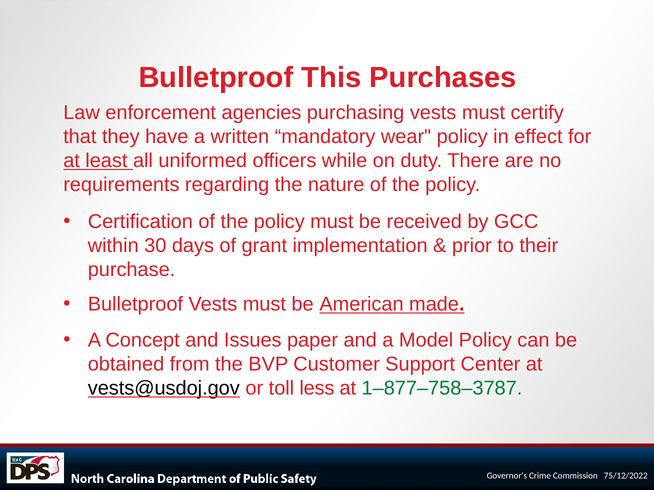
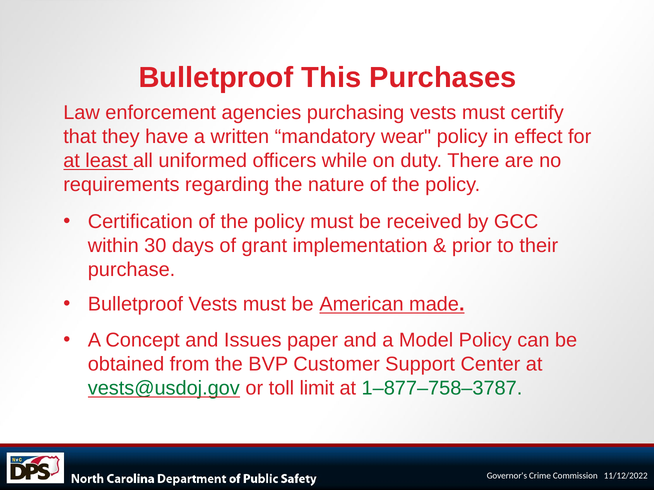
vests@usdoj.gov colour: black -> green (164, 389)
less: less -> limit (317, 389)
75/12/2022: 75/12/2022 -> 11/12/2022 (626, 476)
